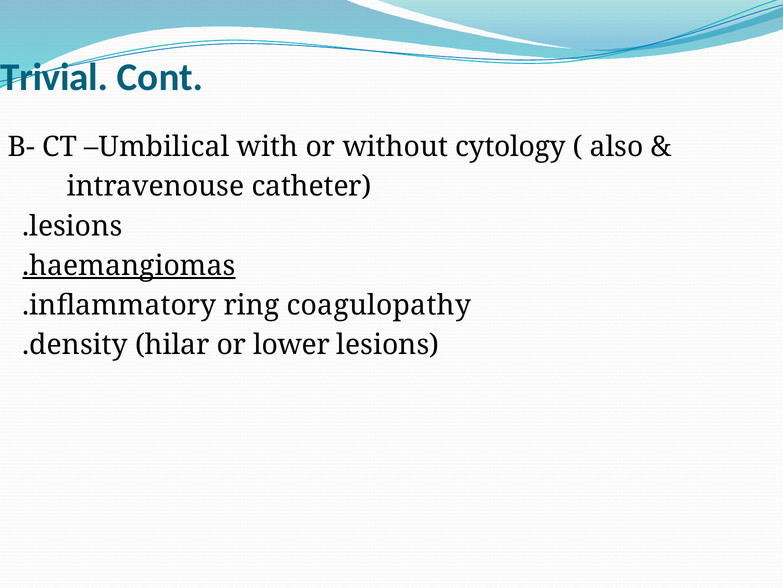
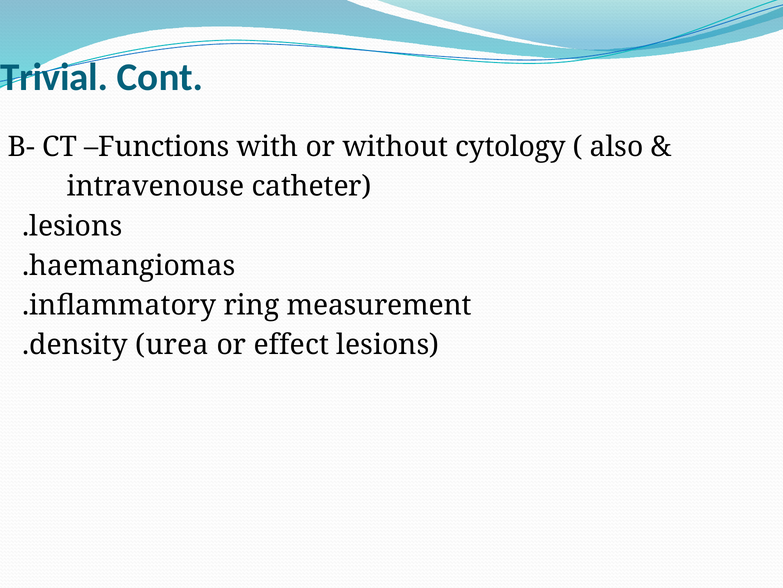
Umbilical: Umbilical -> Functions (157, 147)
.haemangiomas underline: present -> none (129, 265)
coagulopathy: coagulopathy -> measurement (379, 305)
hilar: hilar -> urea (172, 345)
lower: lower -> effect (291, 345)
